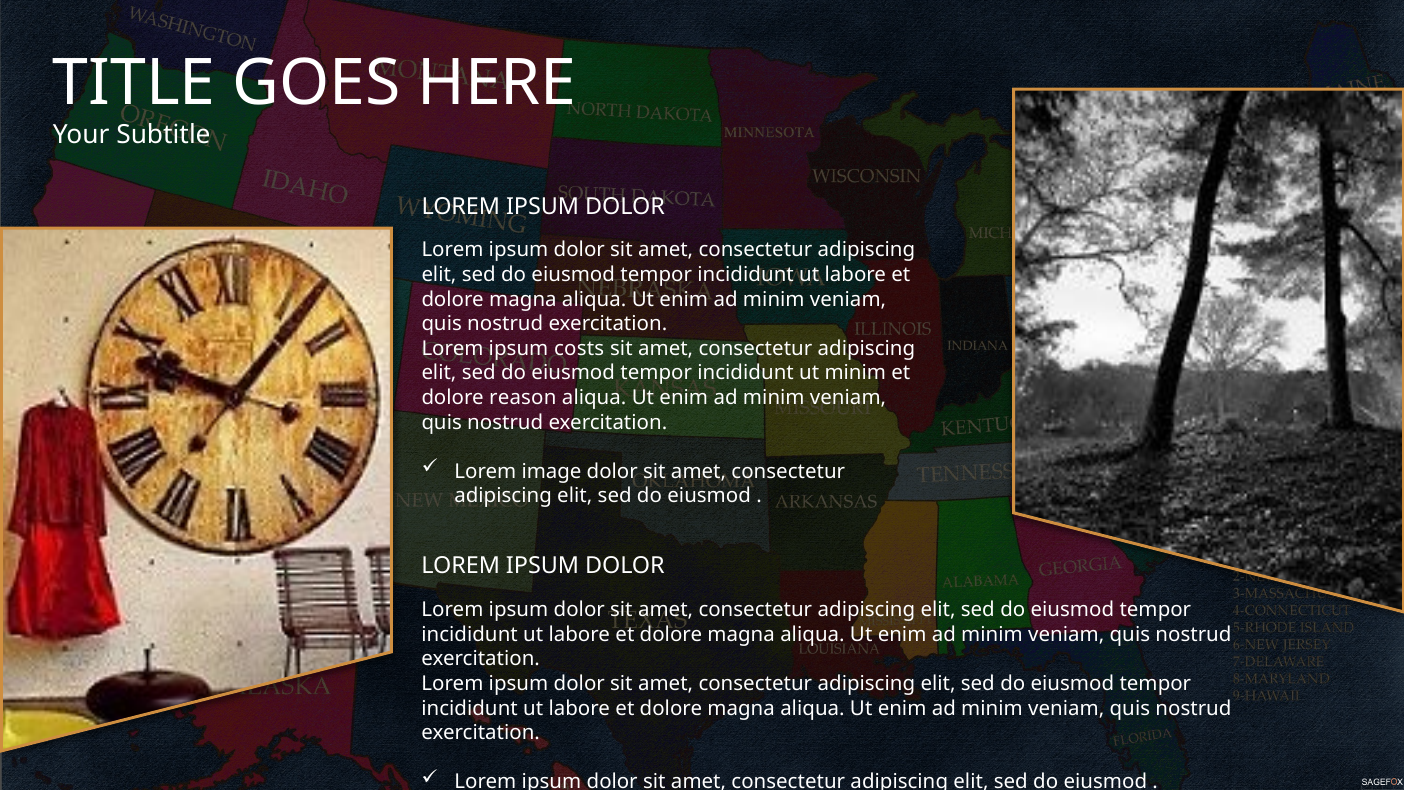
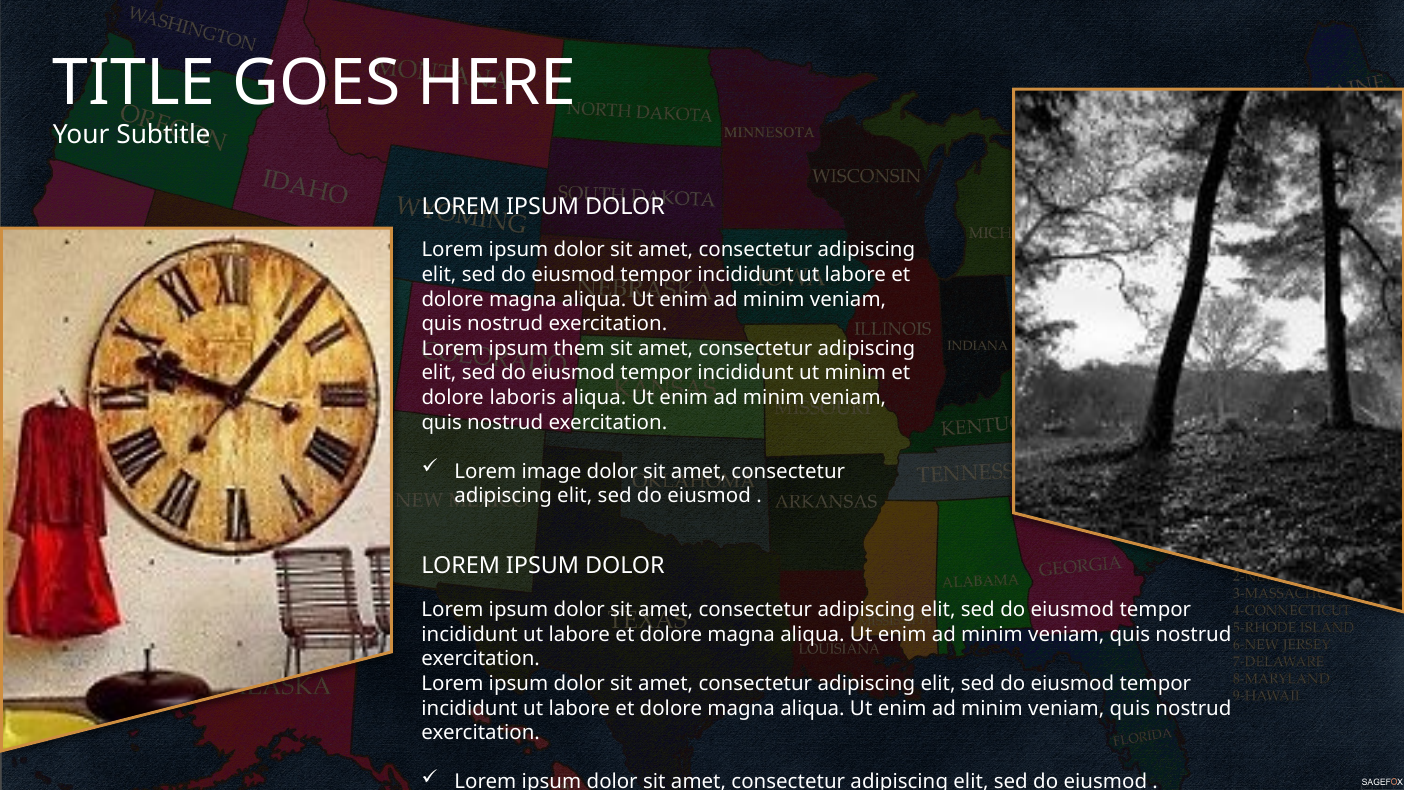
costs: costs -> them (579, 348)
reason: reason -> laboris (523, 398)
